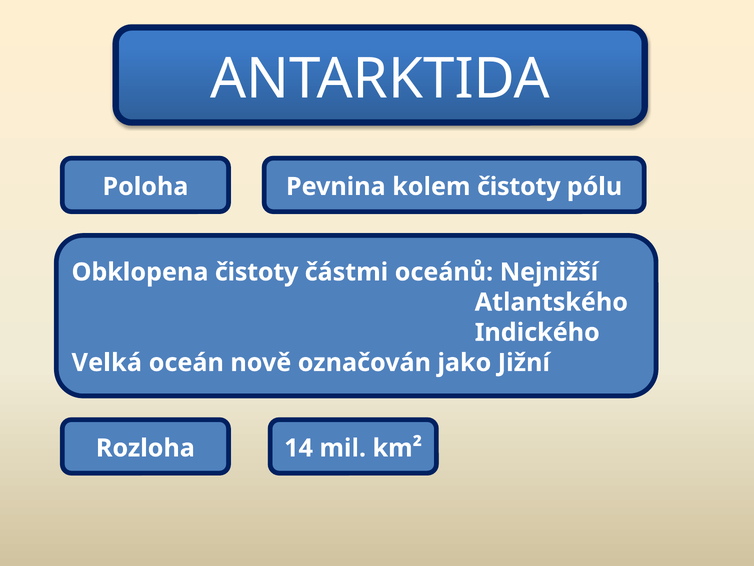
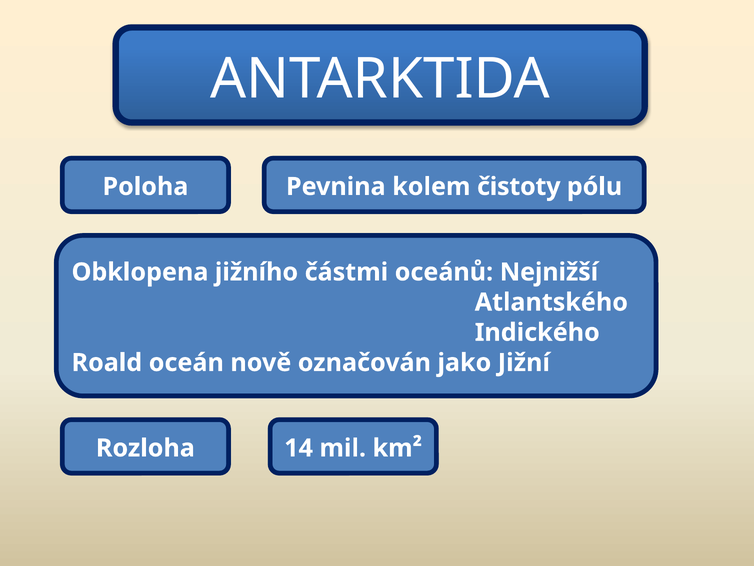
Obklopena čistoty: čistoty -> jižního (256, 272)
Velká: Velká -> Roald (107, 362)
